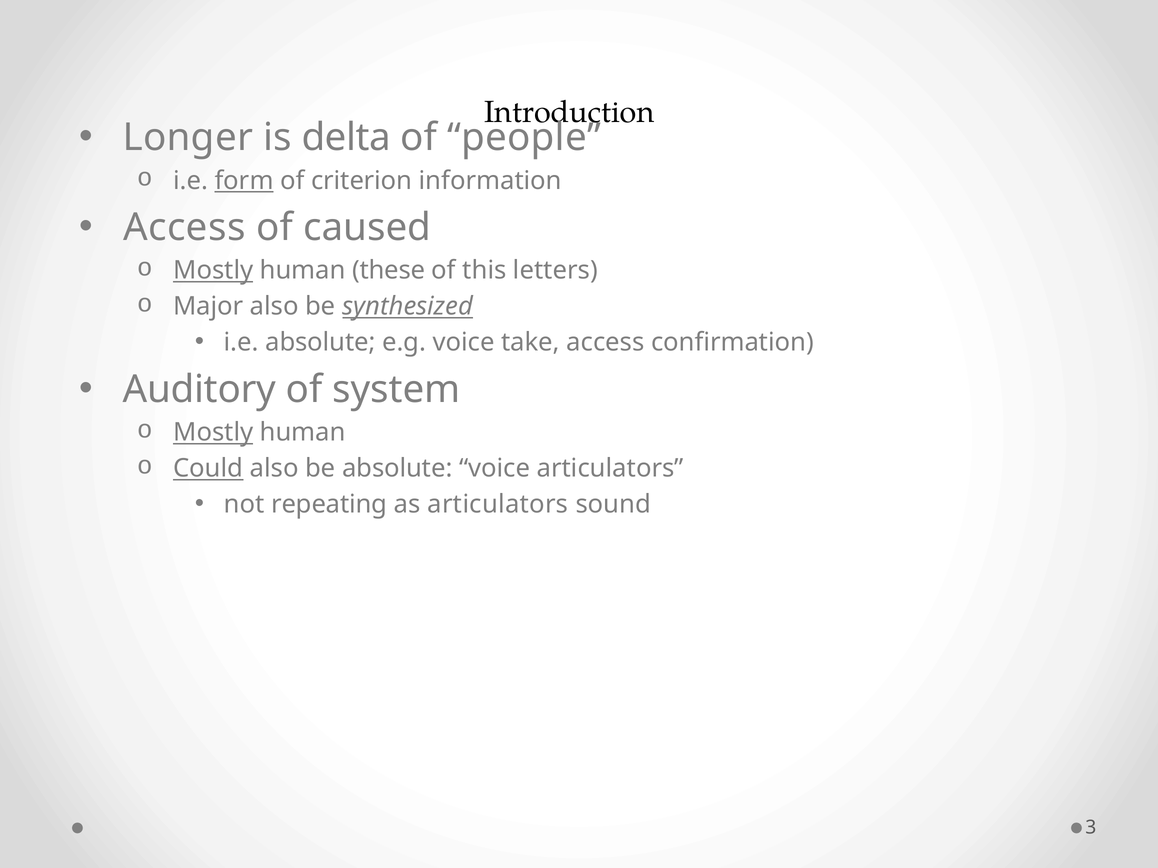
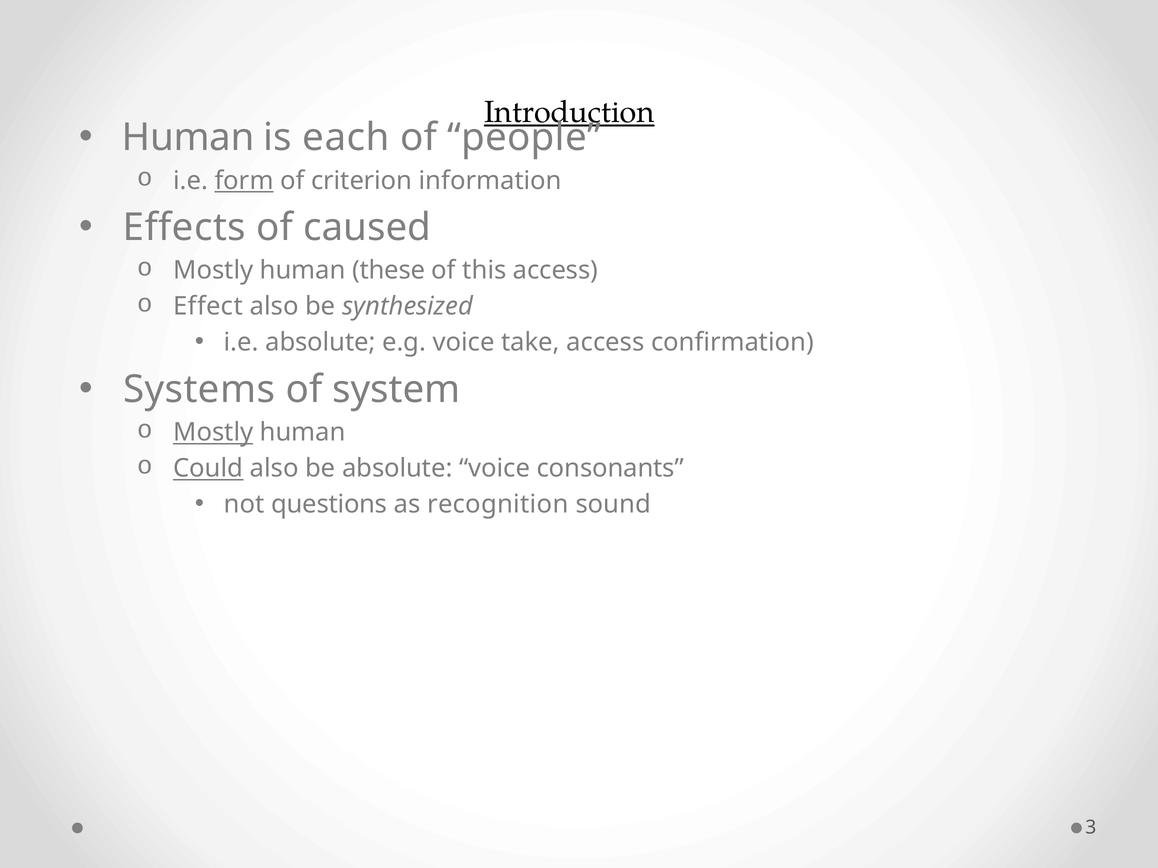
Introduction underline: none -> present (569, 112)
Longer: Longer -> Human (188, 138)
delta: delta -> each (346, 138)
Access: Access -> Effects (184, 228)
Mostly underline: present -> none (213, 271)
this letters: letters -> access (555, 271)
Major: Major -> Effect (208, 307)
synthesized underline: present -> none (408, 307)
Auditory: Auditory -> Systems (199, 390)
voice articulators: articulators -> consonants (610, 469)
repeating: repeating -> questions (329, 505)
as articulators: articulators -> recognition (498, 505)
